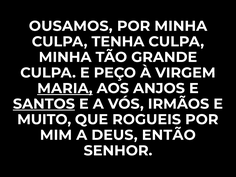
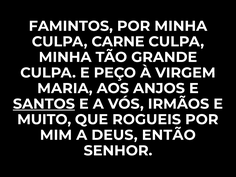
OUSAMOS: OUSAMOS -> FAMINTOS (71, 26)
TENHA: TENHA -> CARNE (118, 42)
MARIA underline: present -> none (65, 88)
